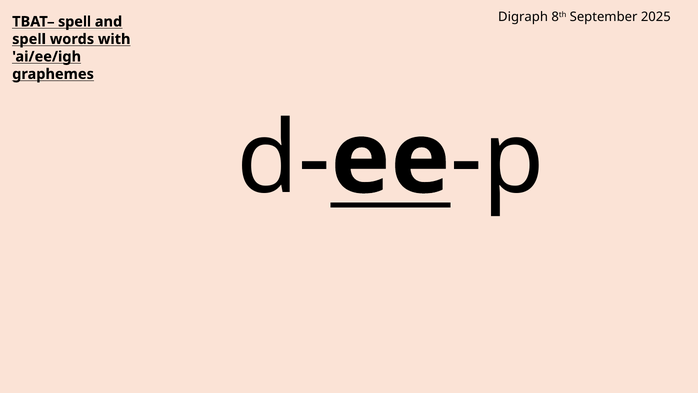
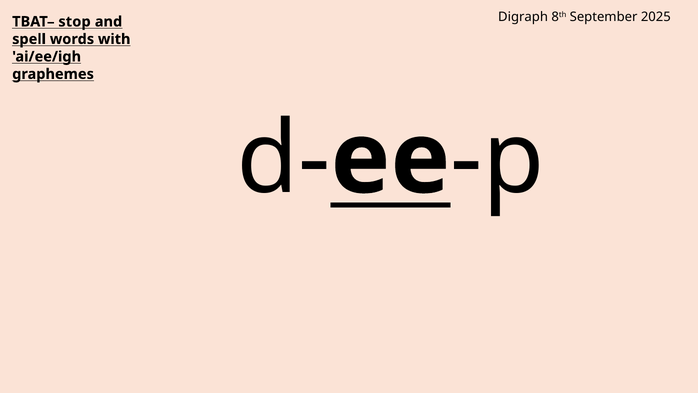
TBAT– spell: spell -> stop (75, 22)
